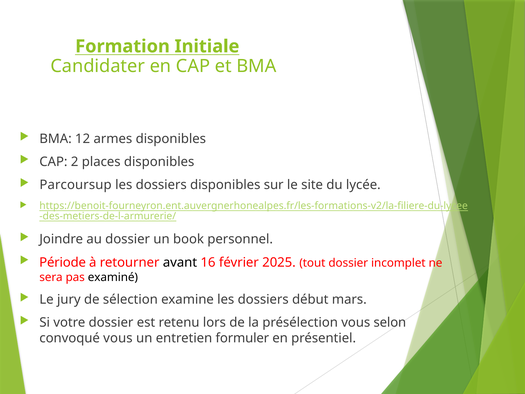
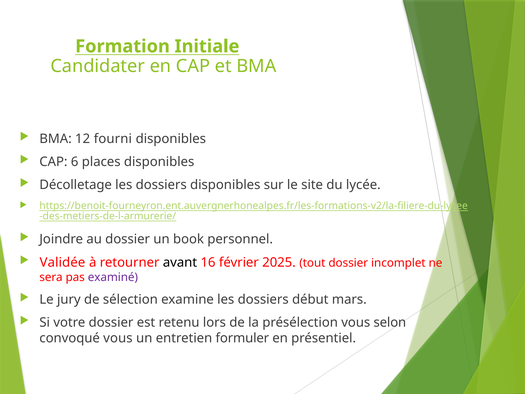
armes: armes -> fourni (113, 139)
2: 2 -> 6 (75, 162)
Parcoursup: Parcoursup -> Décolletage (76, 185)
Période: Période -> Validée (62, 262)
examiné colour: black -> purple (113, 277)
